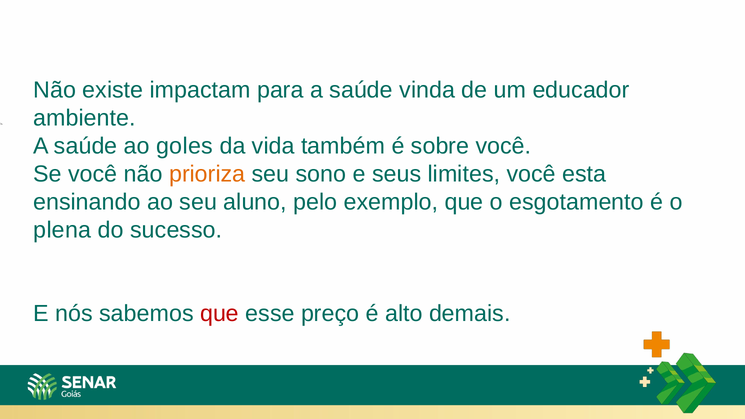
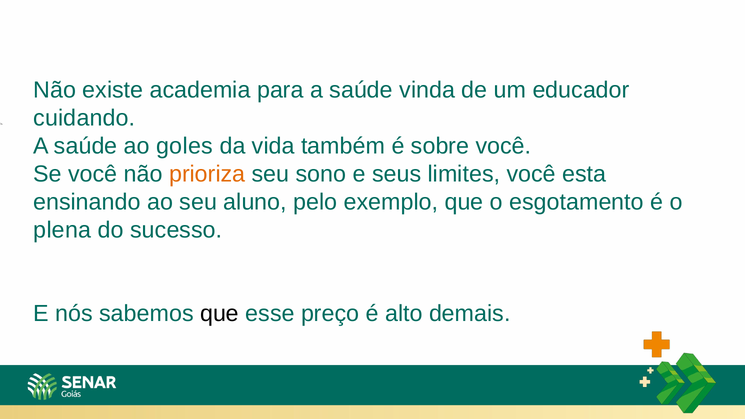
impactam: impactam -> academia (200, 90)
ambiente: ambiente -> cuidando (84, 118)
que colour: red -> black (219, 314)
